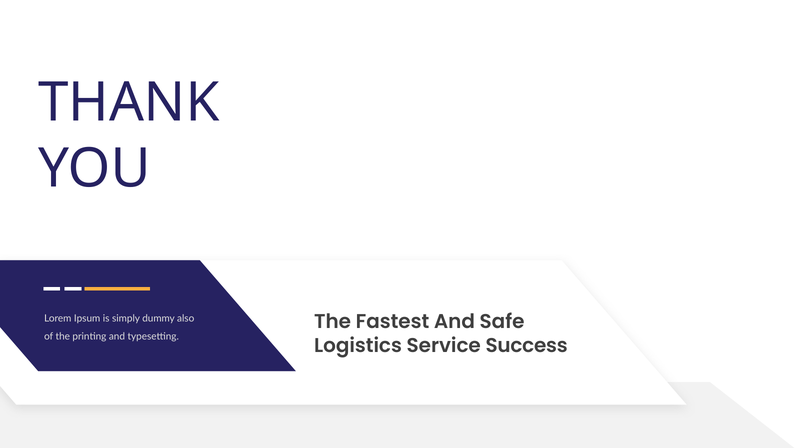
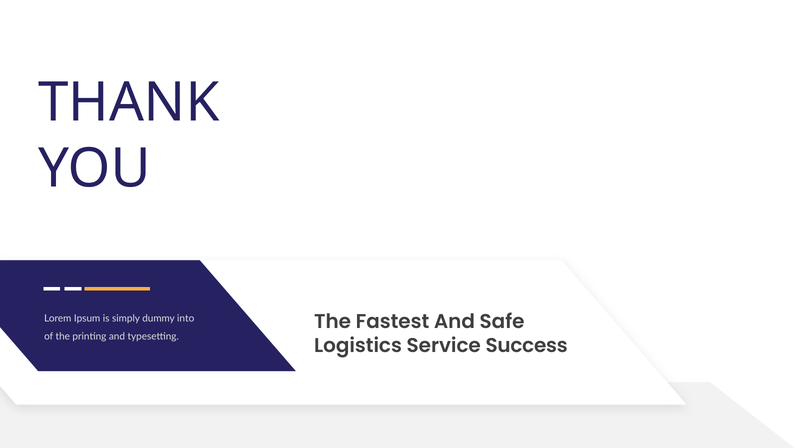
also: also -> into (186, 319)
